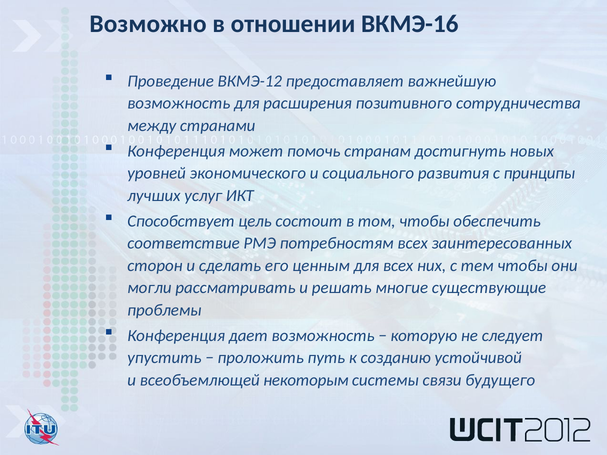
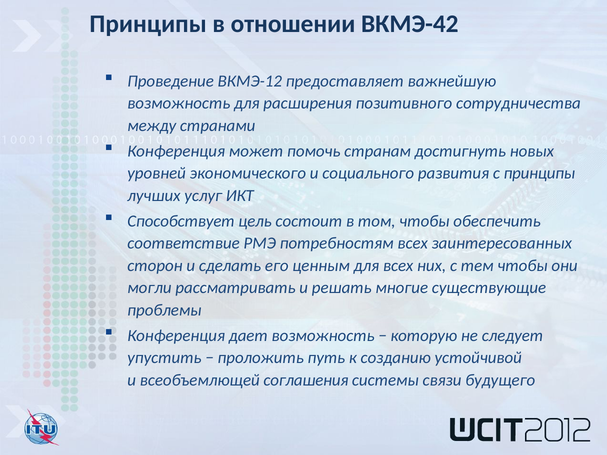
Возможно: Возможно -> Принципы (148, 24)
ВКМЭ-16: ВКМЭ-16 -> ВКМЭ-42 (410, 24)
некоторым: некоторым -> соглашения (306, 380)
